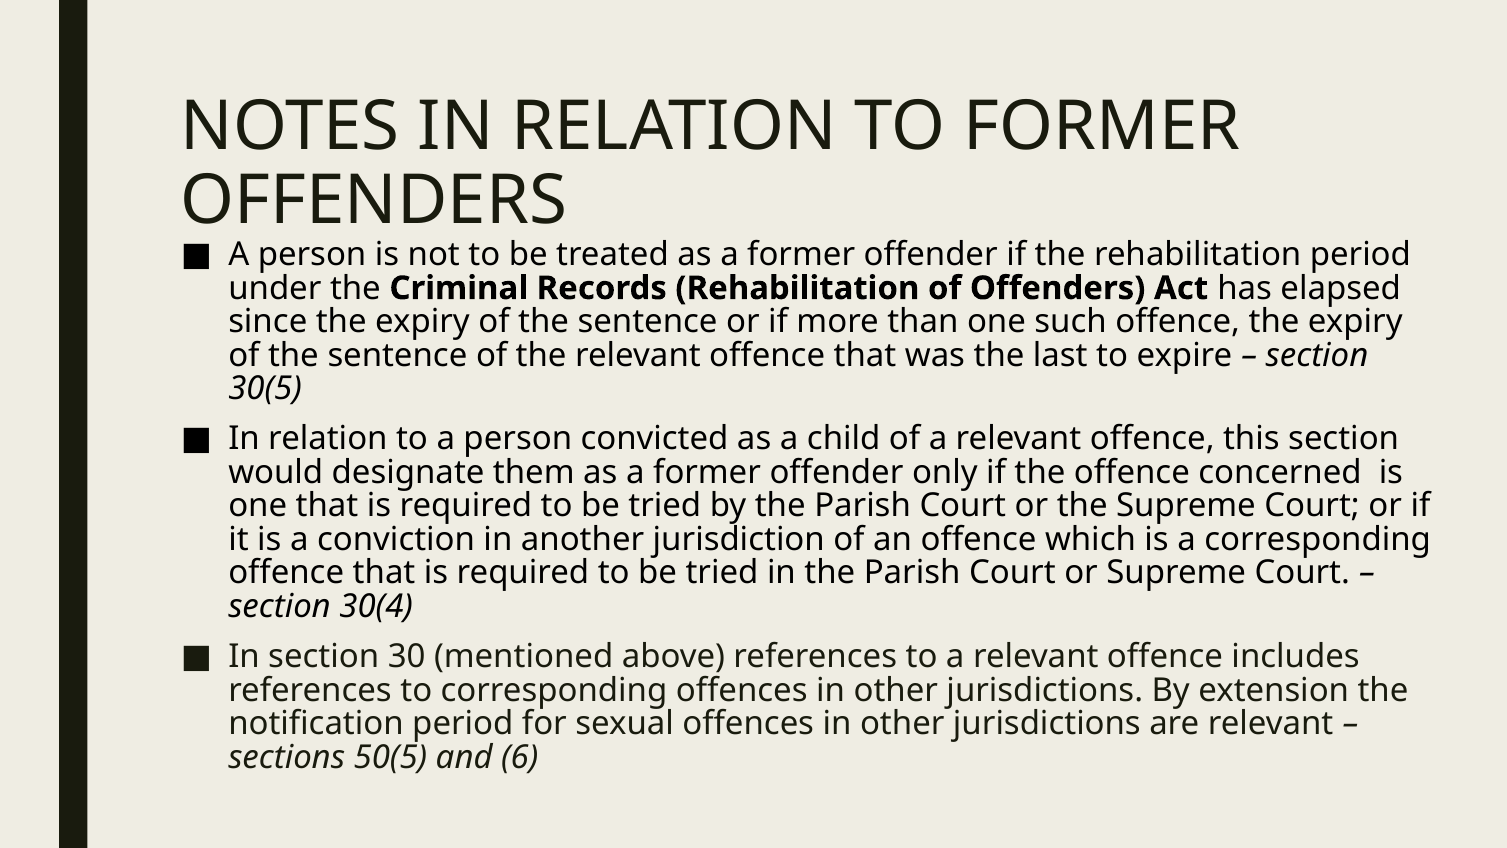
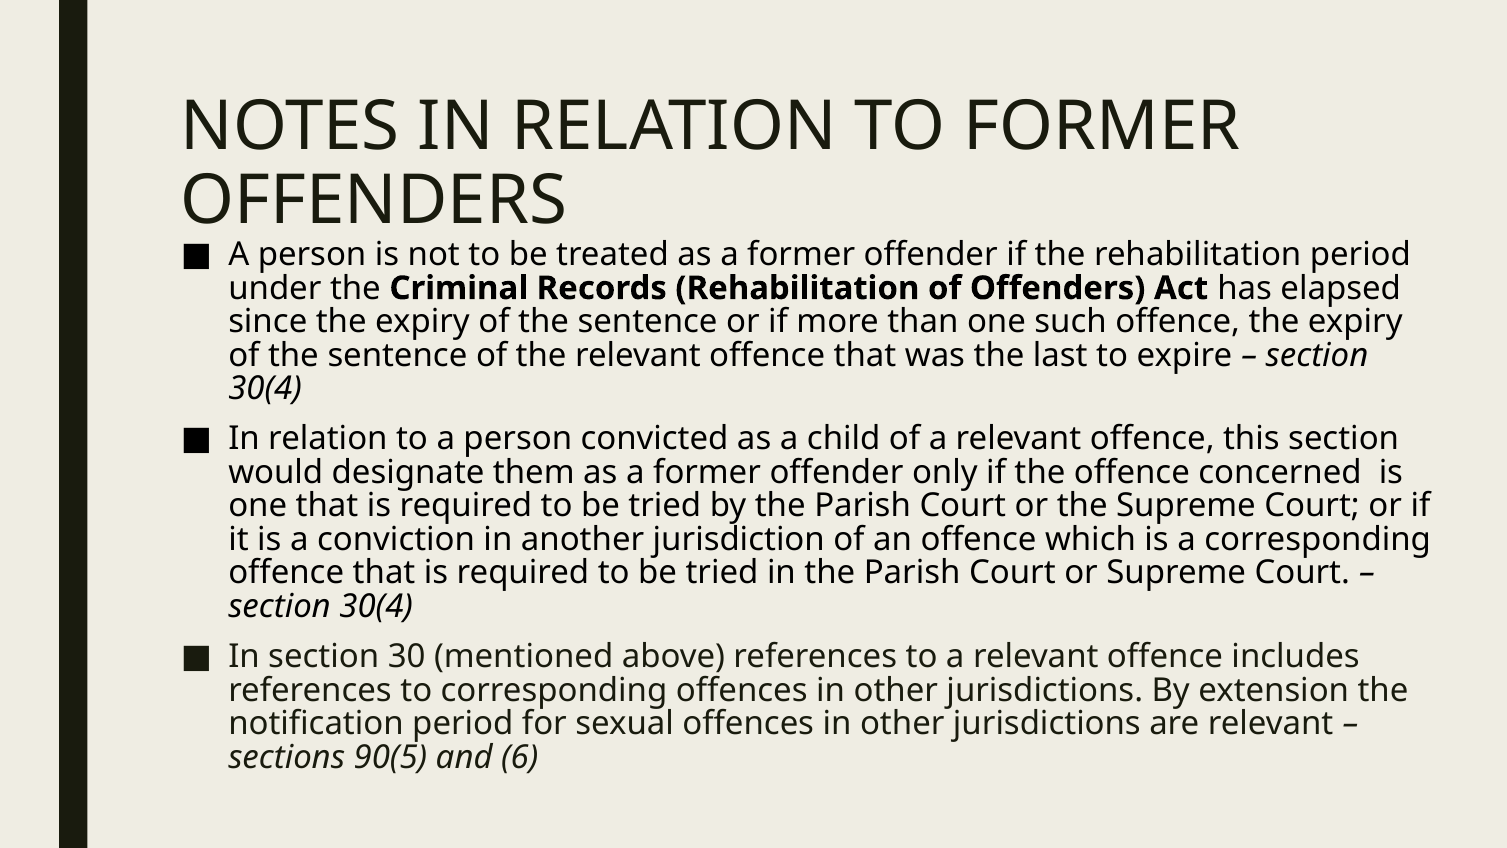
30(5: 30(5 -> 30(4 (265, 389)
50(5: 50(5 -> 90(5 (390, 757)
